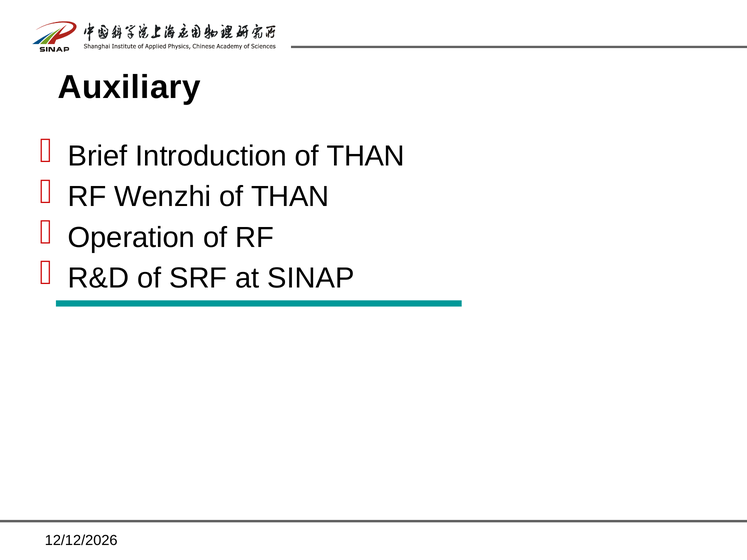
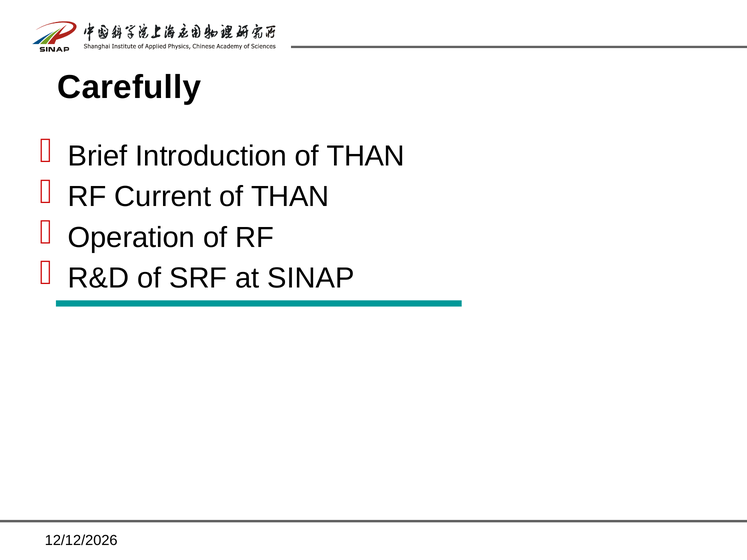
Auxiliary: Auxiliary -> Carefully (129, 87)
Wenzhi: Wenzhi -> Current (163, 197)
